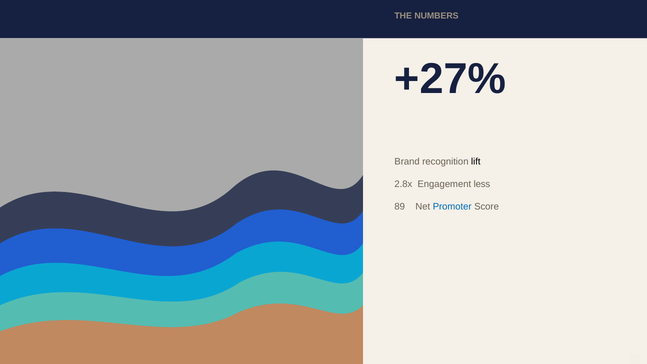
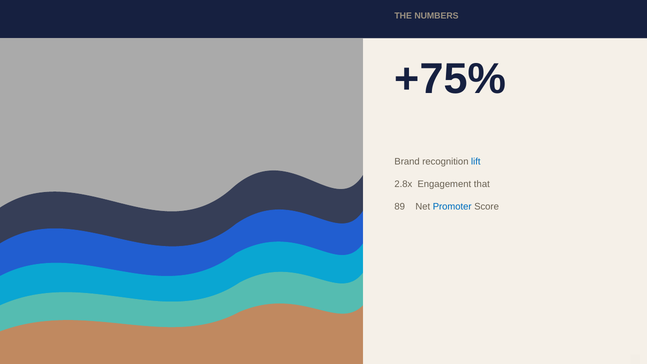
+27%: +27% -> +75% (450, 79)
lift colour: black -> blue (476, 162)
less: less -> that (482, 184)
